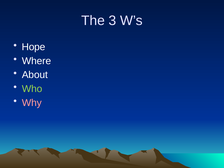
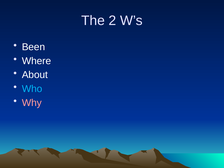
3: 3 -> 2 (112, 21)
Hope: Hope -> Been (33, 47)
Who colour: light green -> light blue (32, 89)
